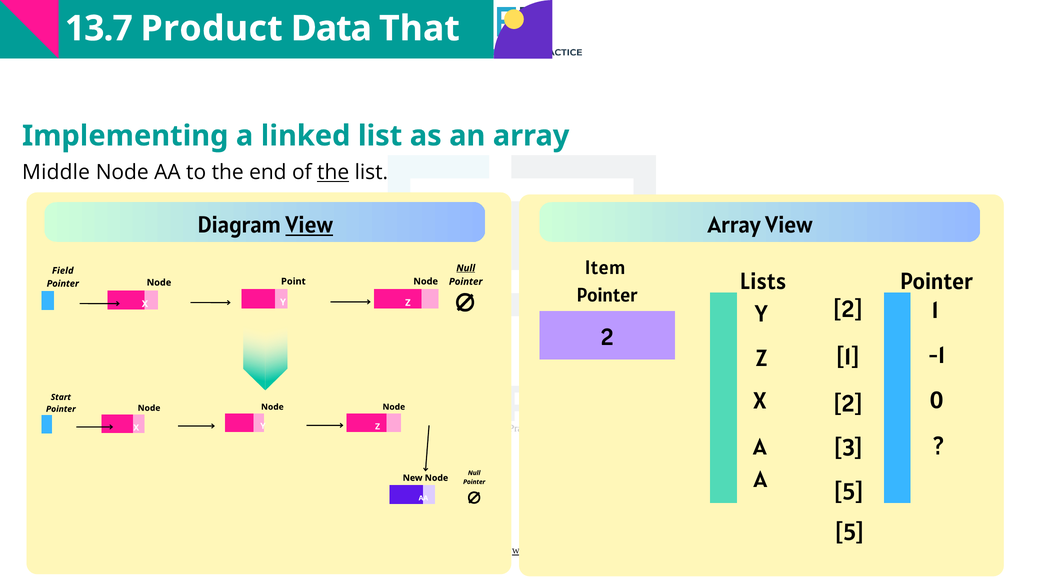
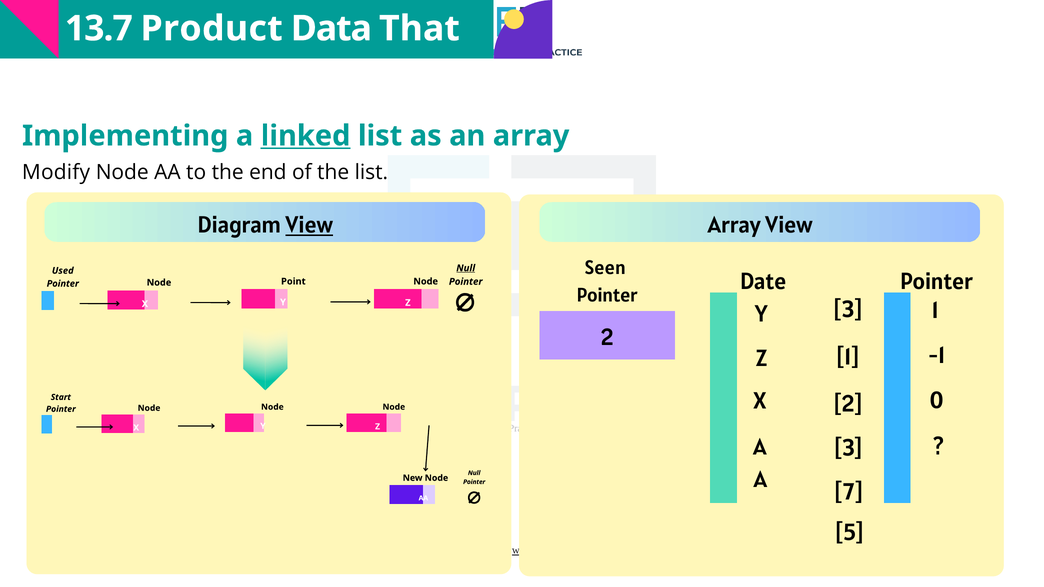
linked underline: none -> present (306, 136)
Middle: Middle -> Modify (56, 173)
the underline: present -> none (333, 173)
Item: Item -> Seen (605, 268)
Field: Field -> Used (63, 271)
Lists: Lists -> Date (763, 282)
2: 2 -> 3 (848, 310)
5: 5 -> 7 (849, 492)
